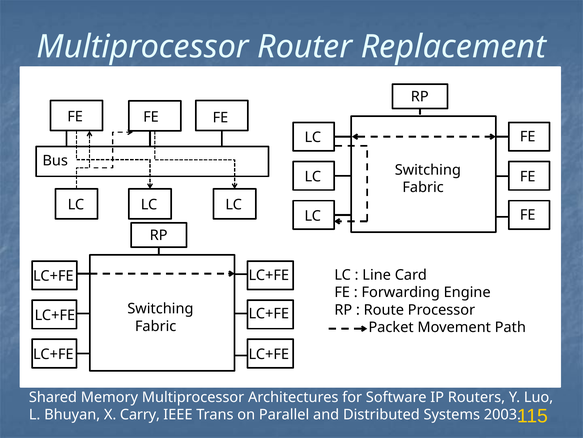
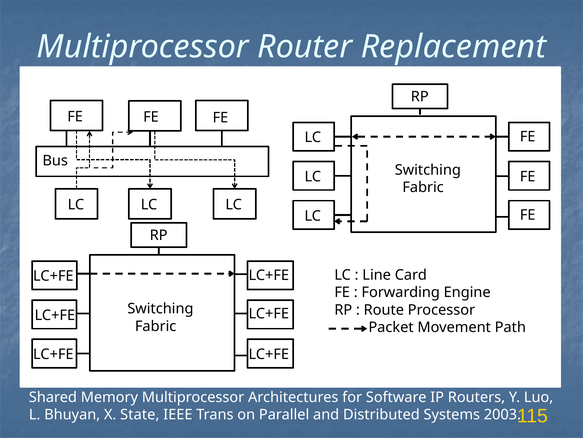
Carry: Carry -> State (140, 414)
